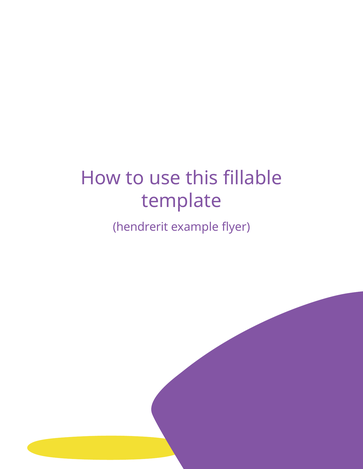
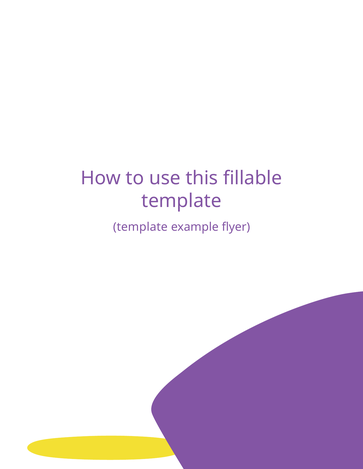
hendrerit: hendrerit -> template (140, 227)
